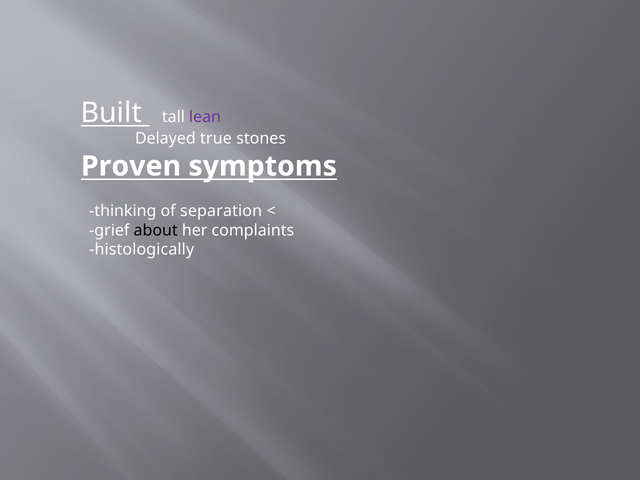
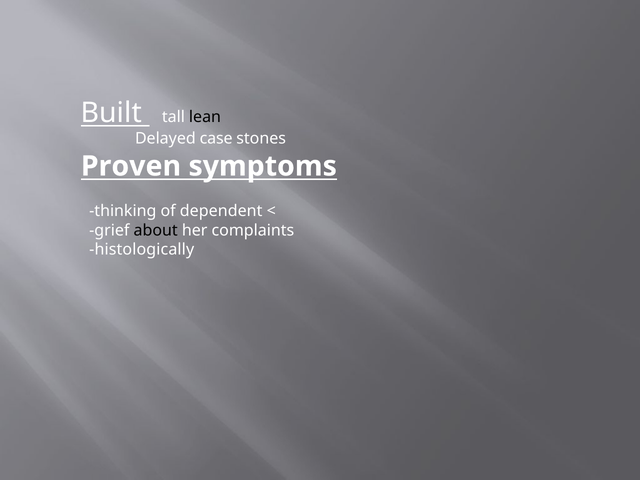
lean colour: purple -> black (205, 117)
true: true -> case (216, 139)
separation: separation -> dependent (221, 211)
